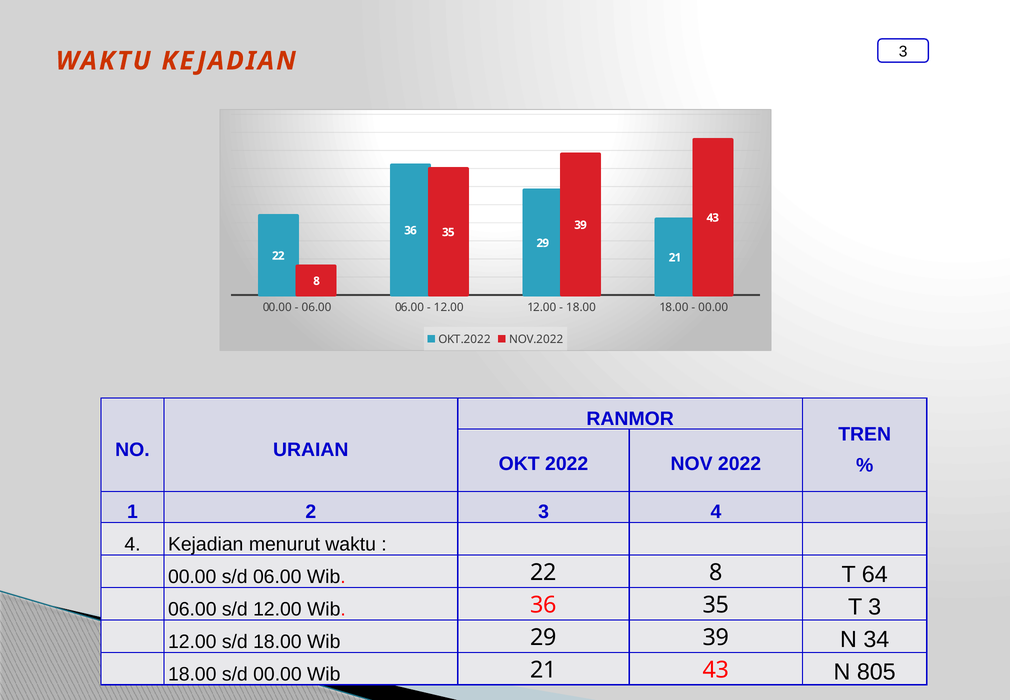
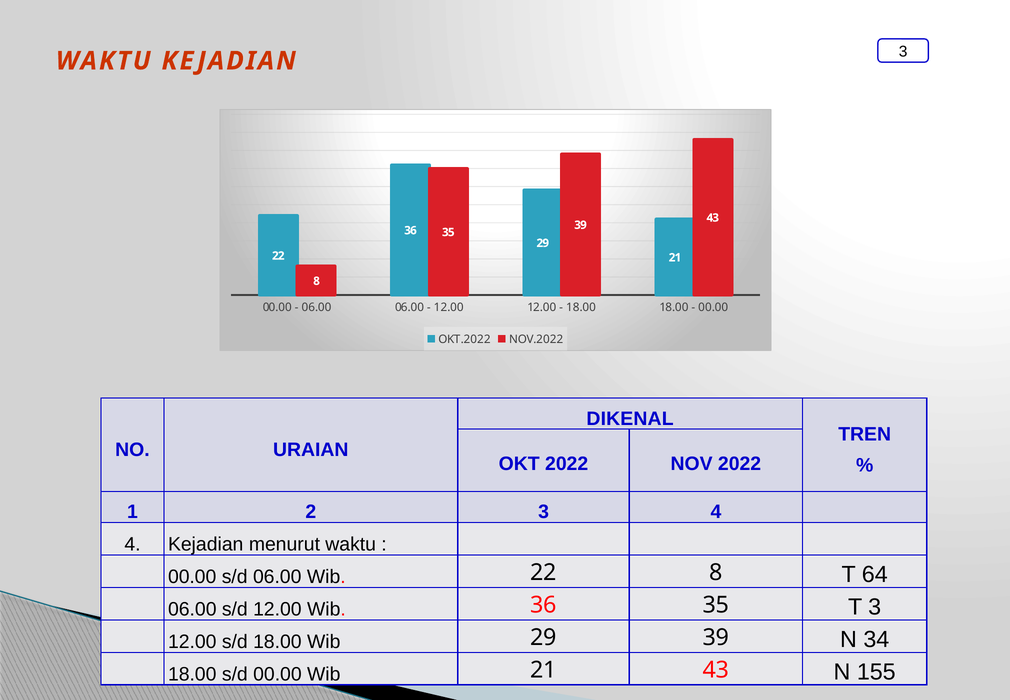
RANMOR: RANMOR -> DIKENAL (630, 418)
805: 805 -> 155 (876, 671)
